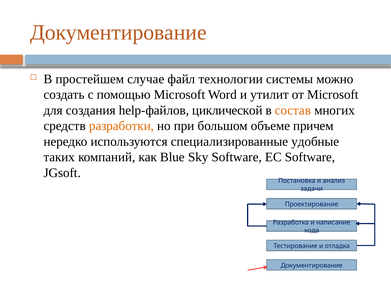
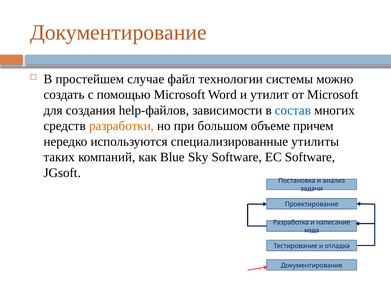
циклической: циклической -> зависимости (227, 110)
состав colour: orange -> blue (293, 110)
удобные: удобные -> утилиты (315, 142)
